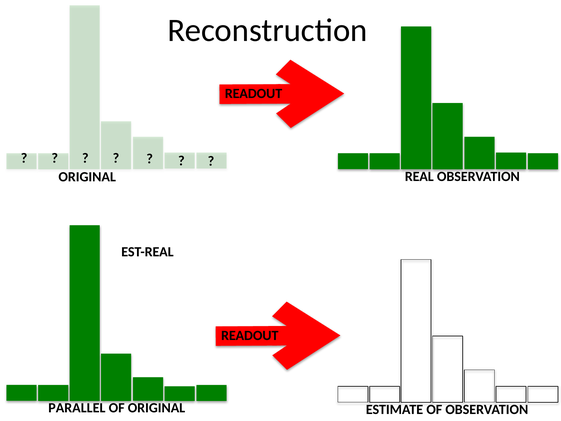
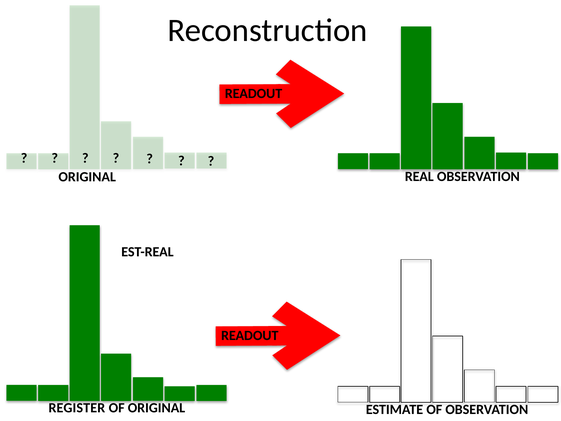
PARALLEL: PARALLEL -> REGISTER (77, 408)
